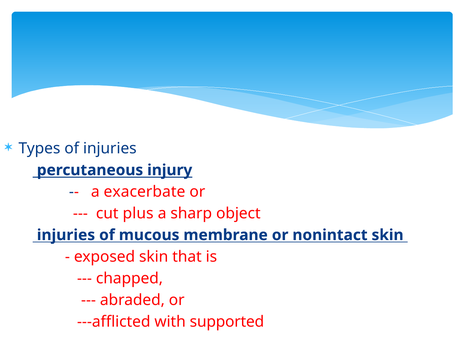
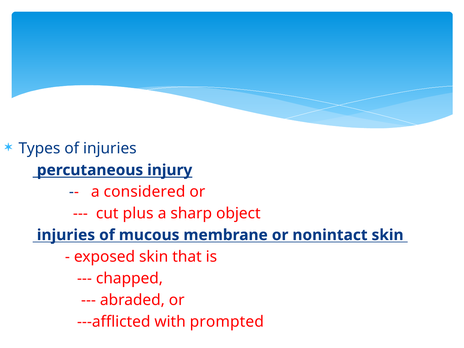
exacerbate: exacerbate -> considered (144, 192)
supported: supported -> prompted (227, 322)
